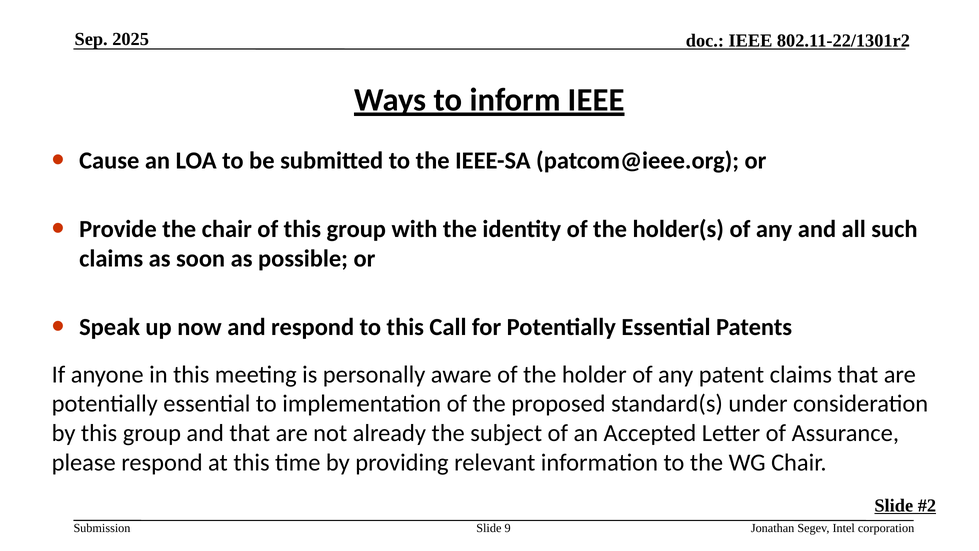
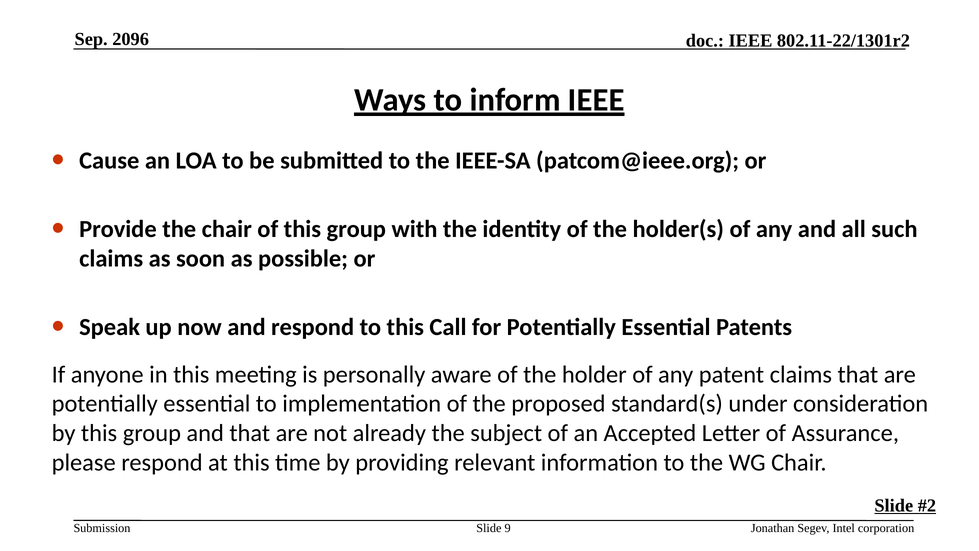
2025: 2025 -> 2096 (131, 39)
